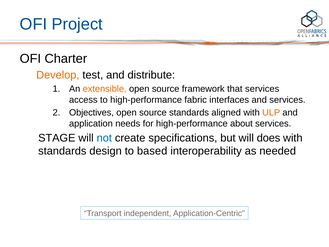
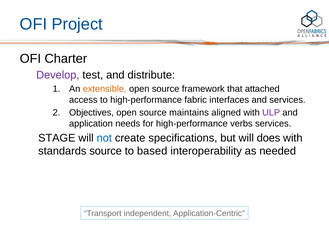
Develop colour: orange -> purple (58, 75)
that services: services -> attached (262, 89)
source standards: standards -> maintains (189, 112)
ULP colour: orange -> purple (271, 112)
about: about -> verbs (241, 123)
standards design: design -> source (106, 151)
